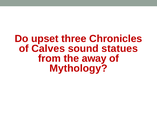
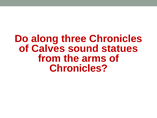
upset: upset -> along (45, 39)
away: away -> arms (94, 58)
Mythology: Mythology -> Chronicles (79, 68)
